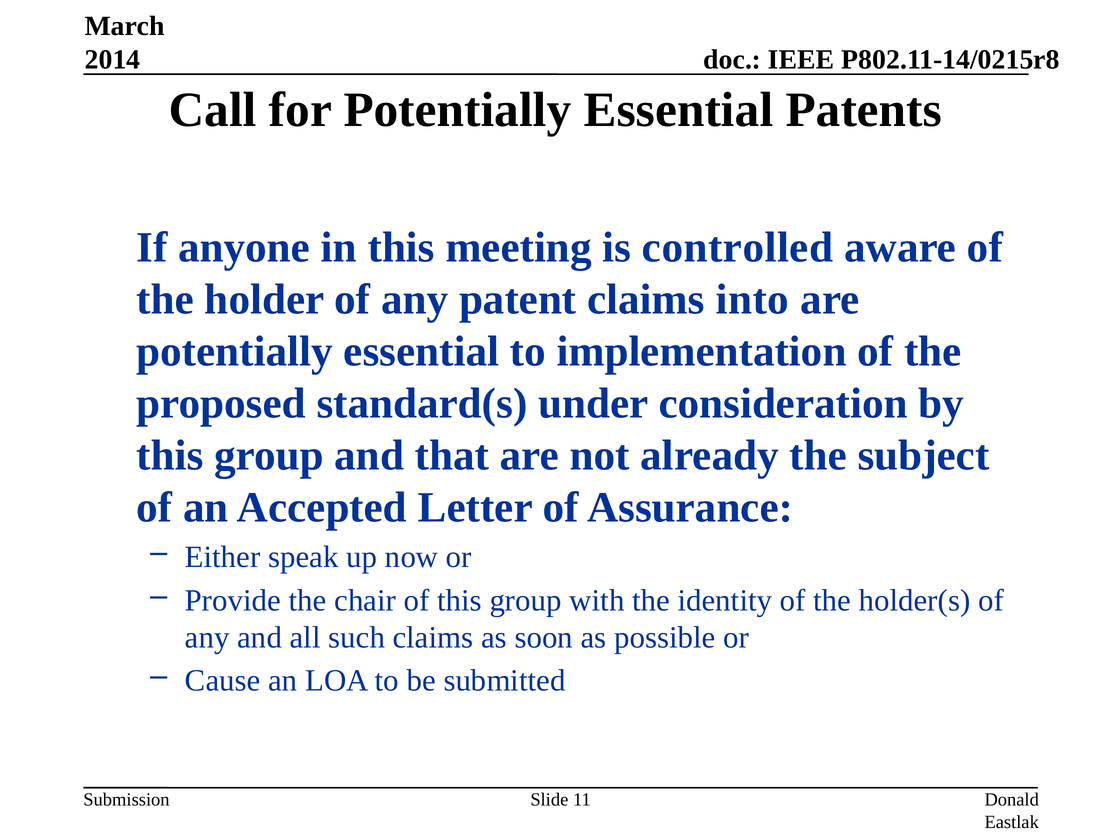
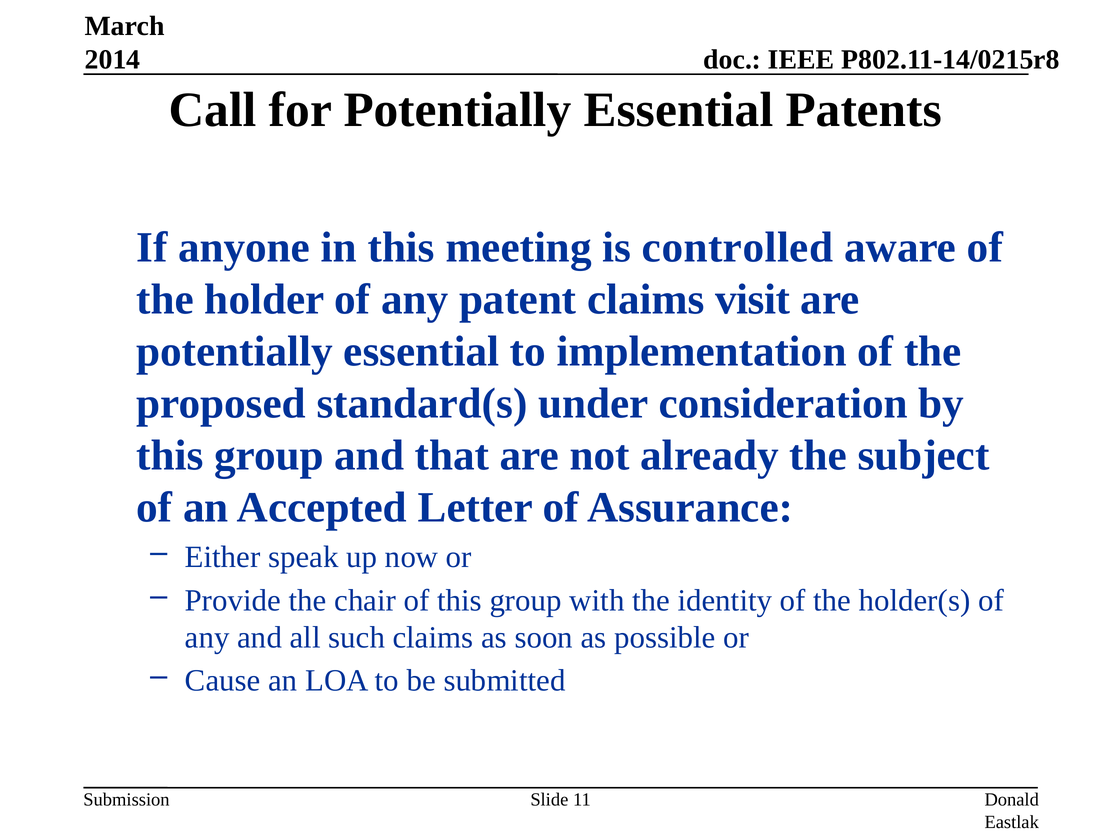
into: into -> visit (753, 300)
